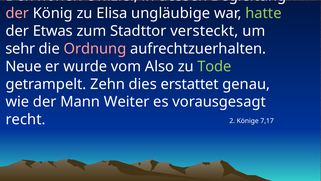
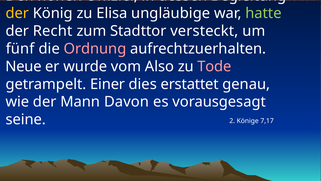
der colour: pink -> yellow (17, 13)
Etwas: Etwas -> Recht (53, 31)
sehr: sehr -> fünf (20, 49)
Tode colour: light green -> pink (214, 66)
Zehn: Zehn -> Einer (108, 84)
Weiter: Weiter -> Davon (127, 102)
recht: recht -> seine (26, 119)
